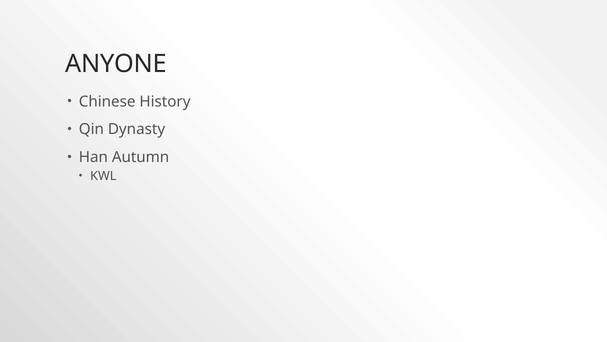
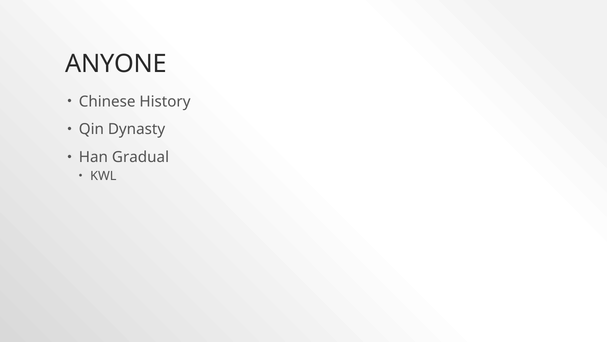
Autumn: Autumn -> Gradual (141, 157)
